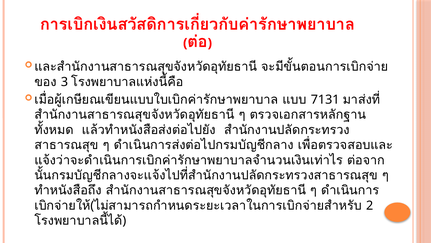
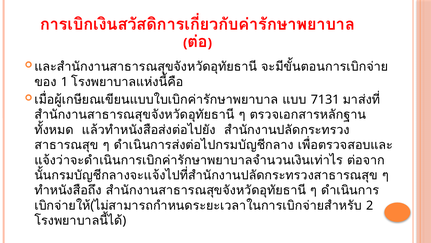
3: 3 -> 1 (64, 82)
